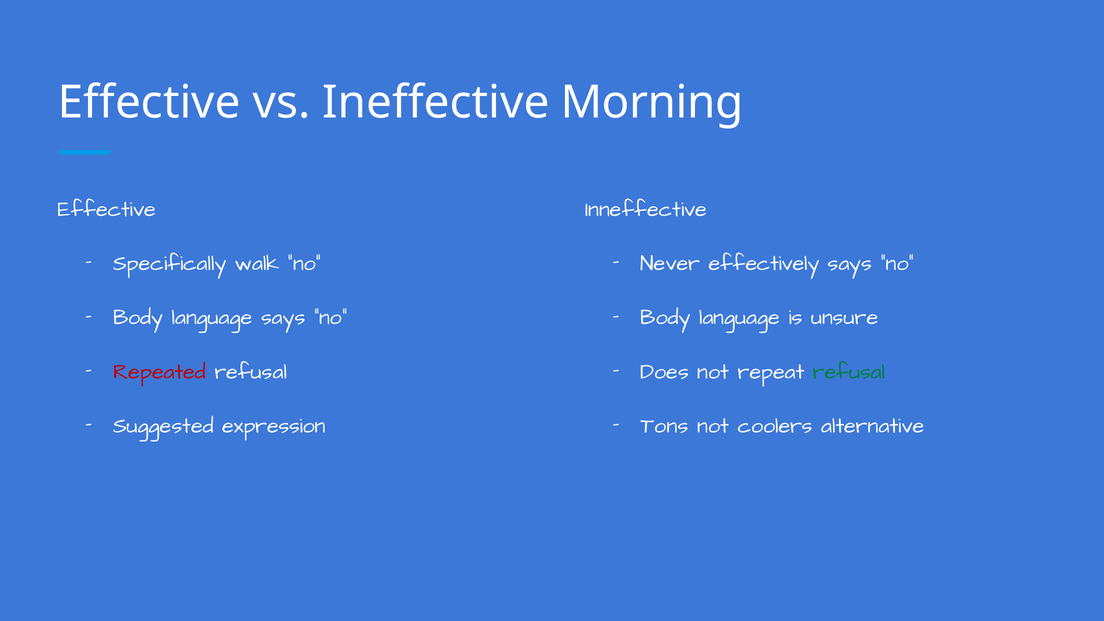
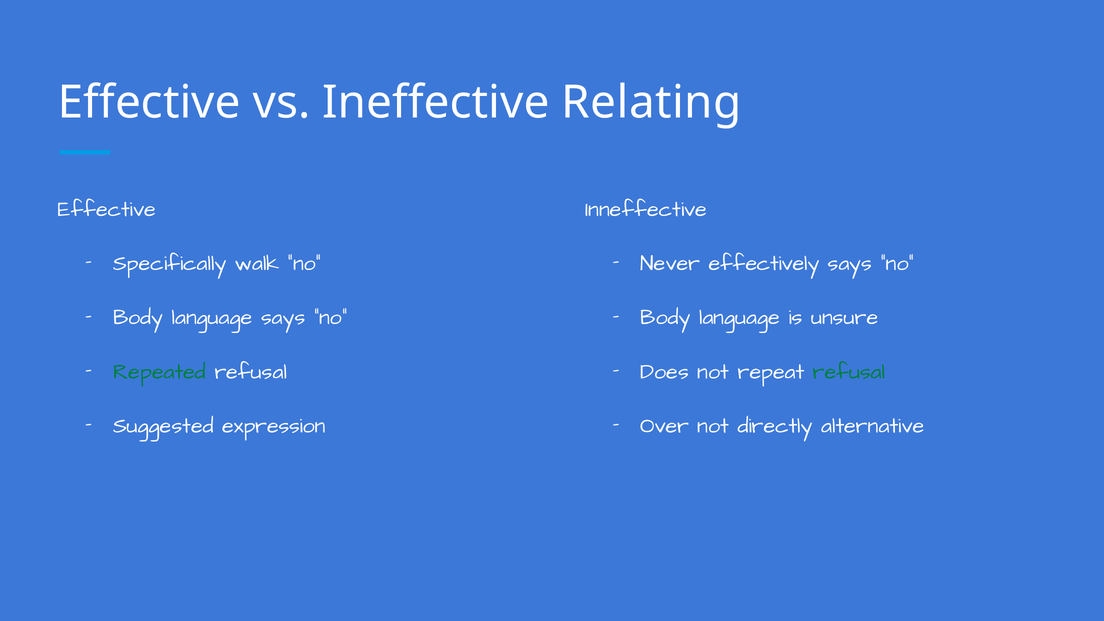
Morning: Morning -> Relating (652, 103)
Repeated colour: red -> green (160, 371)
Tons: Tons -> Over (665, 426)
coolers: coolers -> directly (775, 426)
